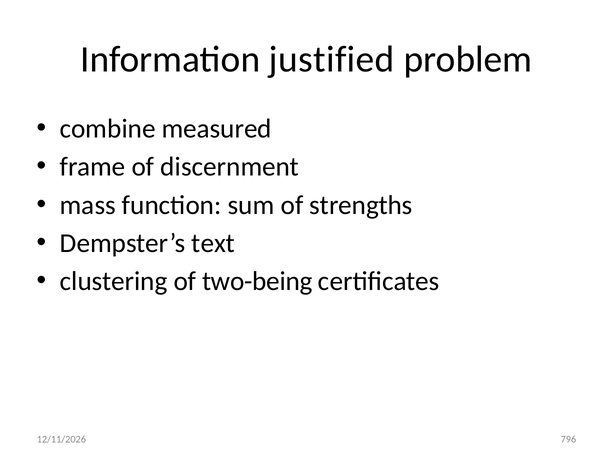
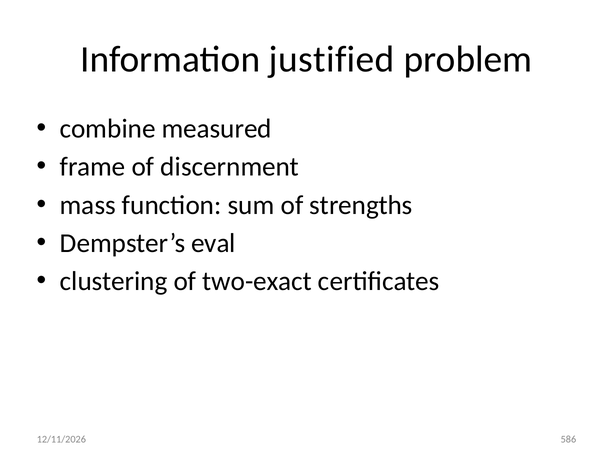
text: text -> eval (213, 243)
two-being: two-being -> two-exact (257, 281)
796: 796 -> 586 (568, 439)
